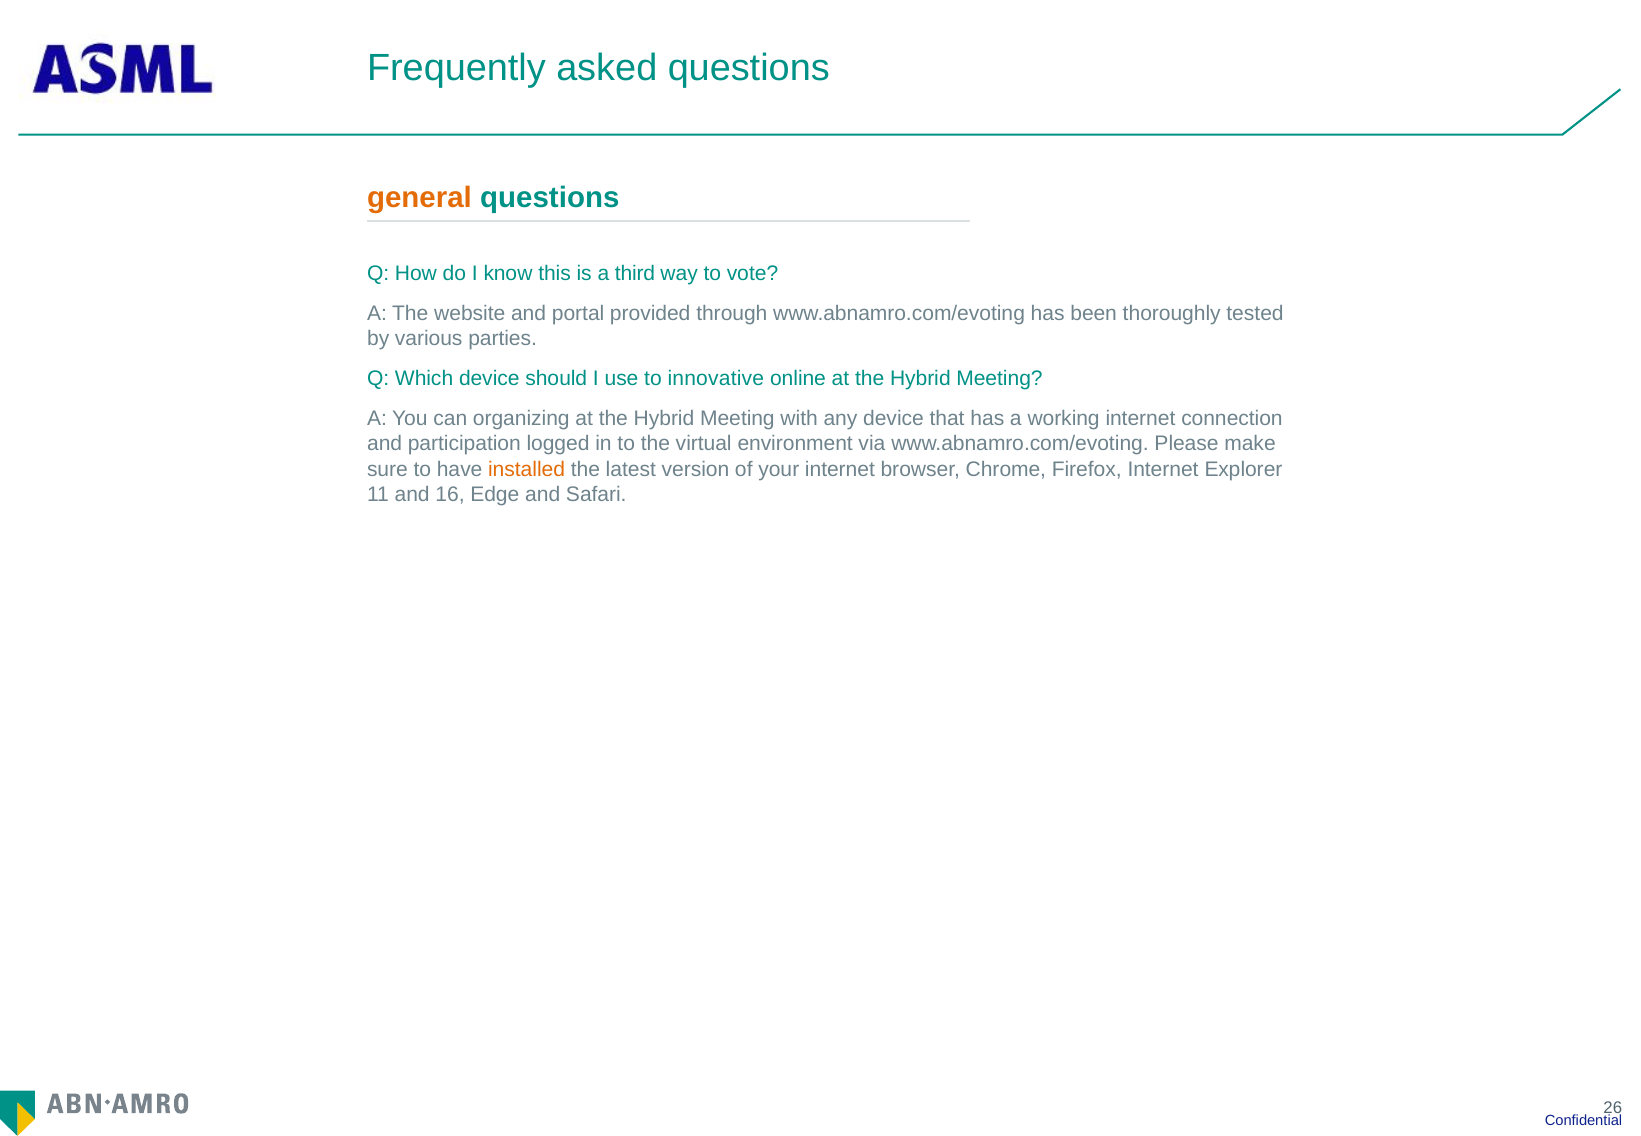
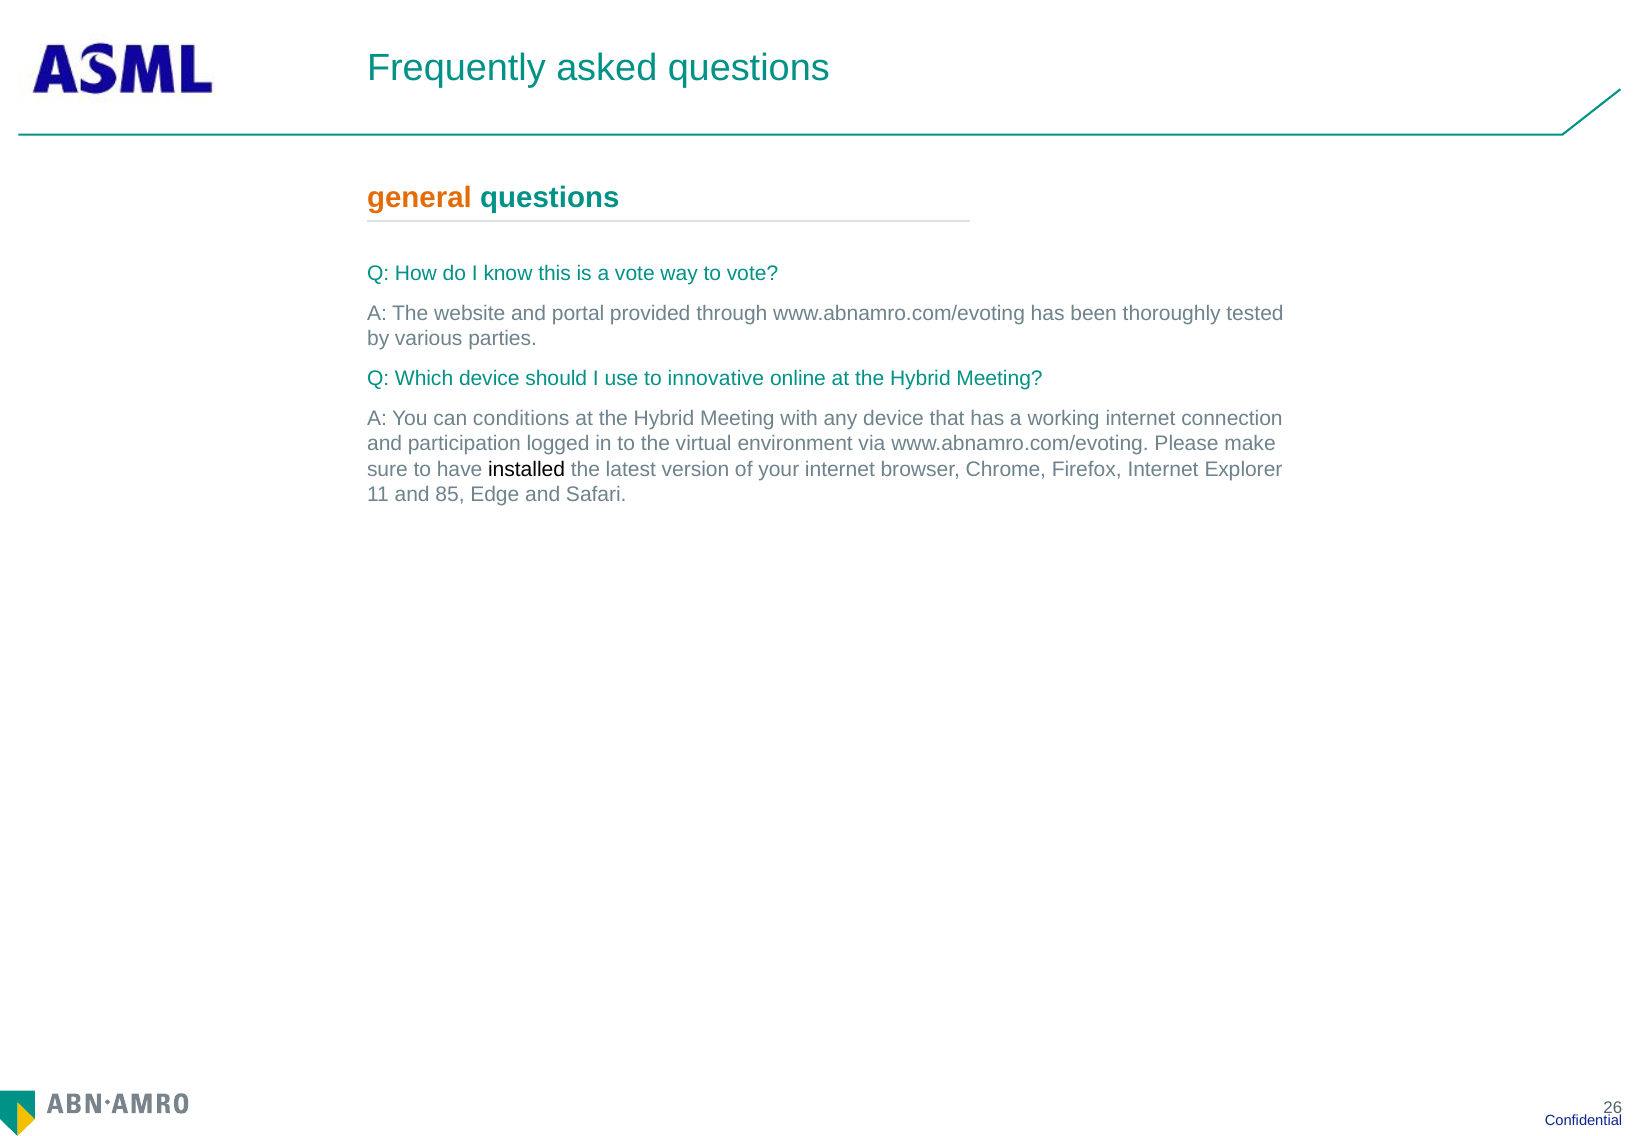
a third: third -> vote (635, 273)
organizing: organizing -> conditions (521, 419)
installed colour: orange -> black (527, 469)
16: 16 -> 85 (450, 494)
